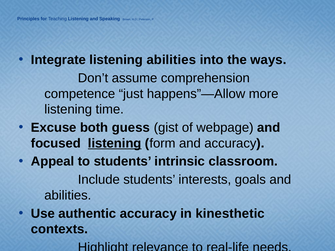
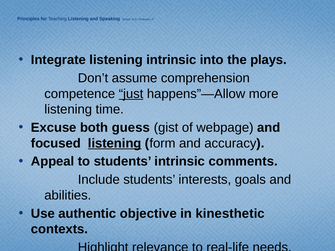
listening abilities: abilities -> intrinsic (171, 60)
ways: ways -> plays (268, 60)
just underline: none -> present (131, 94)
classroom: classroom -> comments (243, 162)
authentic accuracy: accuracy -> objective (148, 214)
